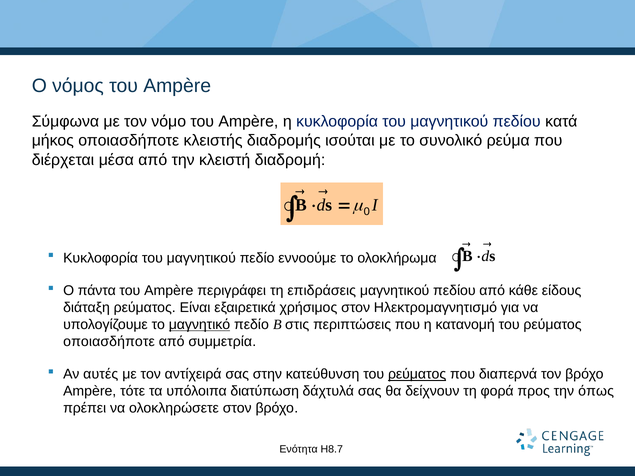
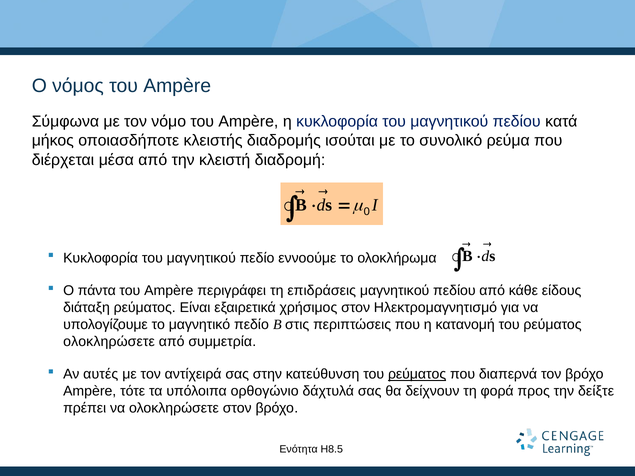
μαγνητικό underline: present -> none (199, 325)
οποιασδήποτε: οποιασδήποτε -> ολοκληρώσετε (109, 342)
διατύπωση: διατύπωση -> ορθογώνιο (265, 391)
όπως: όπως -> δείξτε (596, 391)
Η8.7: Η8.7 -> Η8.5 (332, 449)
